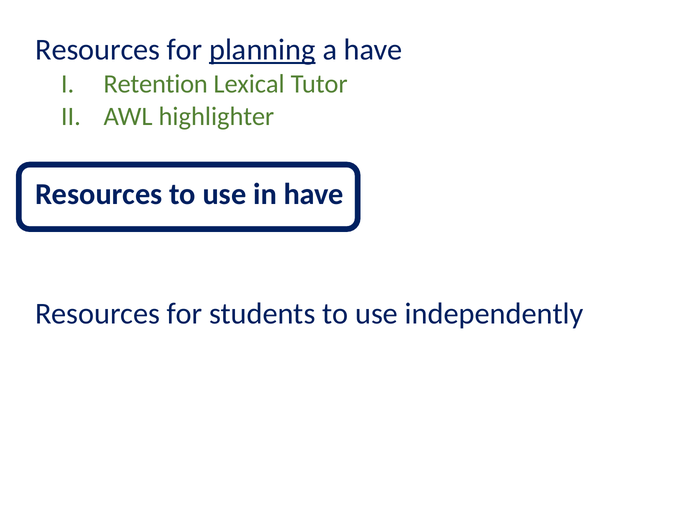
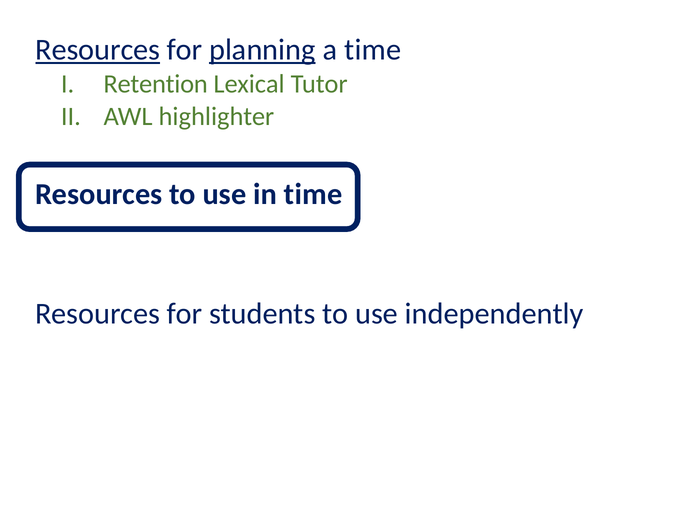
Resources underline: none -> present (98, 50)
a have: have -> time (373, 50)
in have: have -> time (313, 194)
